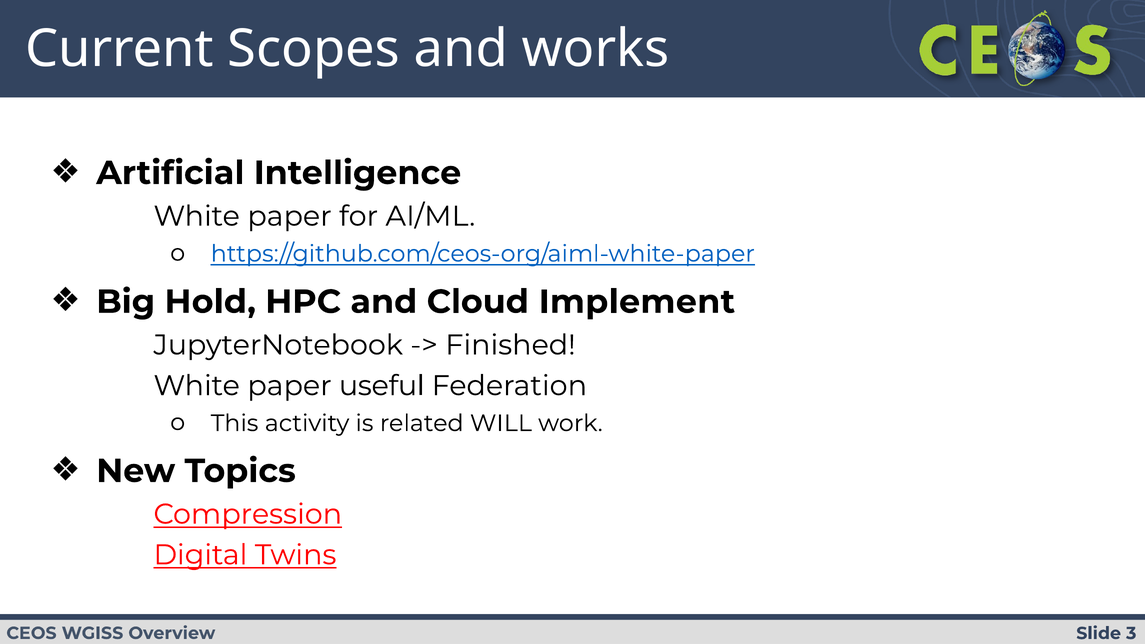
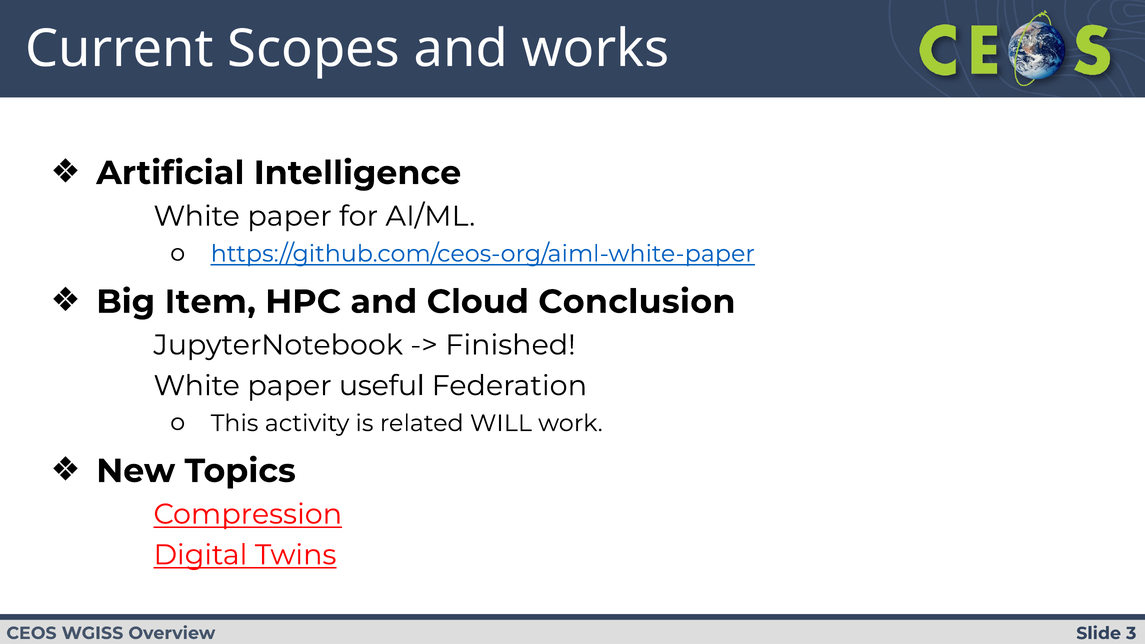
Hold: Hold -> Item (210, 302)
Implement: Implement -> Conclusion (637, 302)
